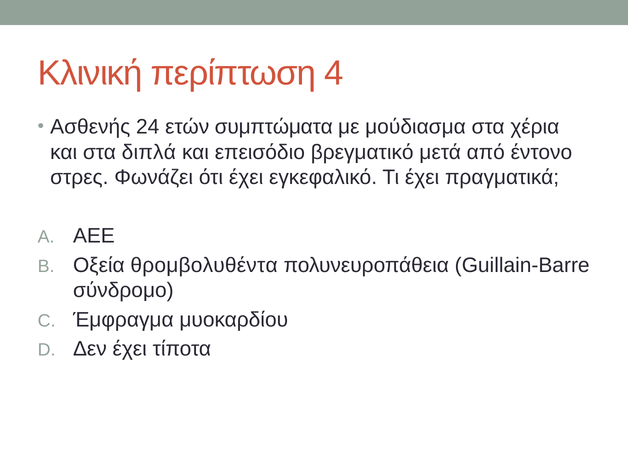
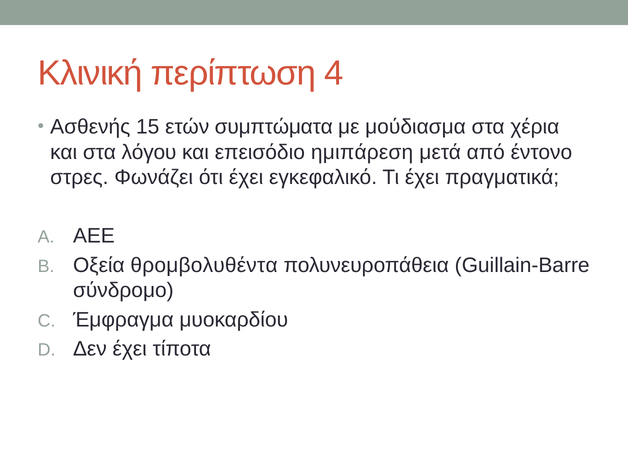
24: 24 -> 15 (148, 127)
διπλά: διπλά -> λόγου (149, 152)
βρεγματικό: βρεγματικό -> ημιπάρεση (362, 152)
